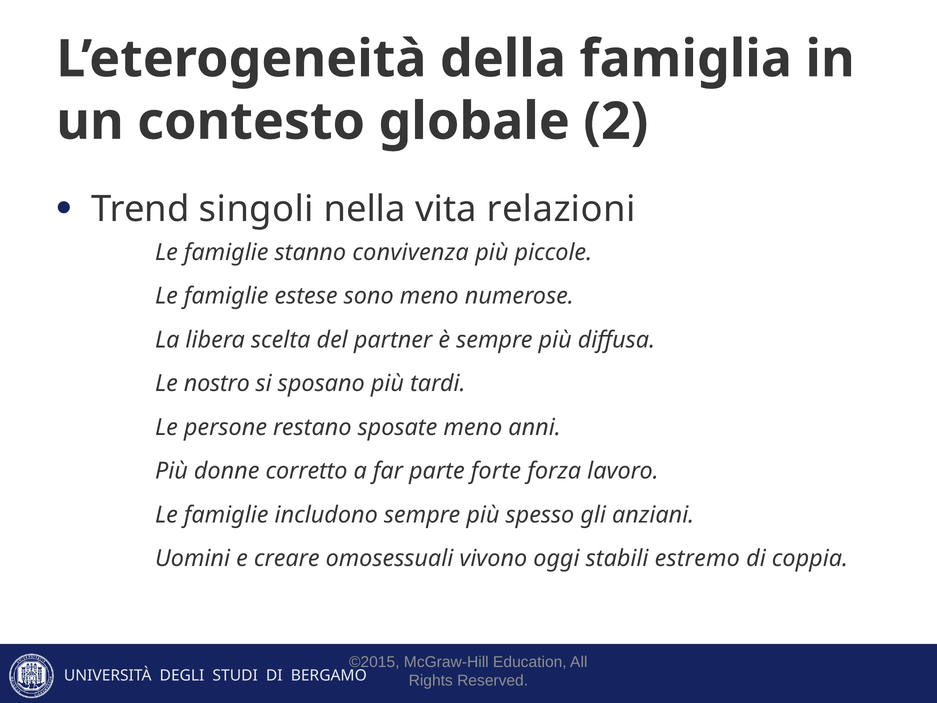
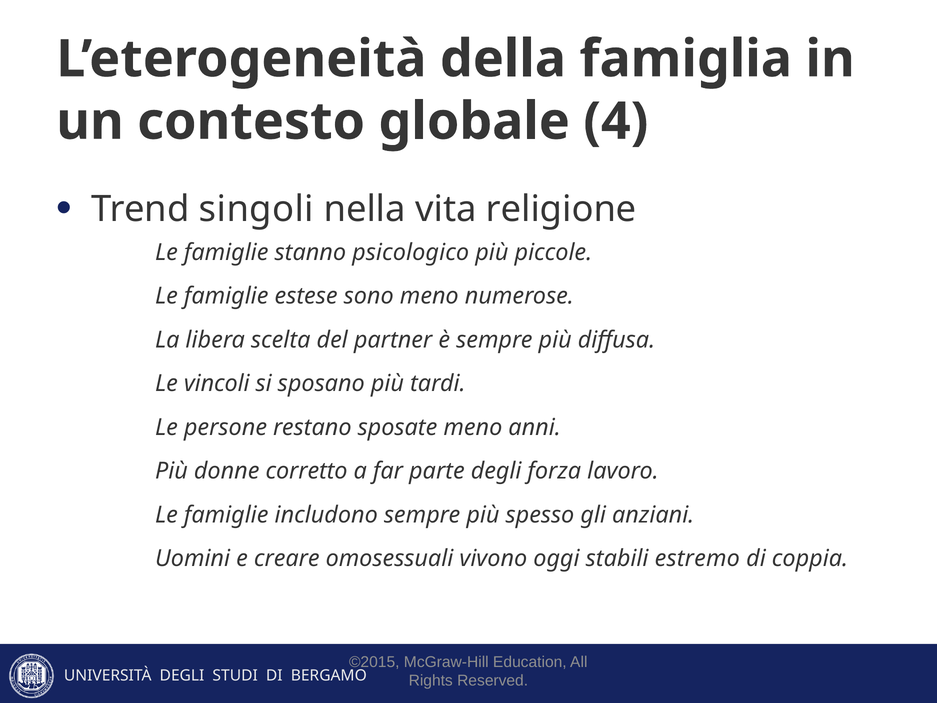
2: 2 -> 4 (616, 122)
relazioni: relazioni -> religione (561, 209)
convivenza: convivenza -> psicologico (411, 252)
nostro: nostro -> vincoli (217, 383)
parte forte: forte -> degli (496, 471)
